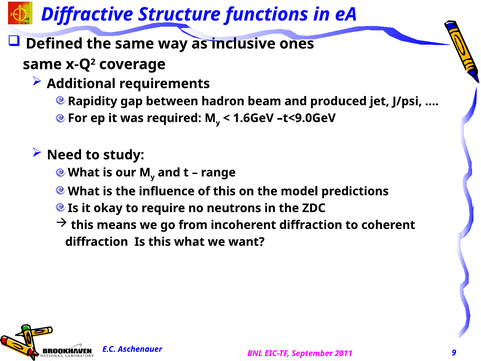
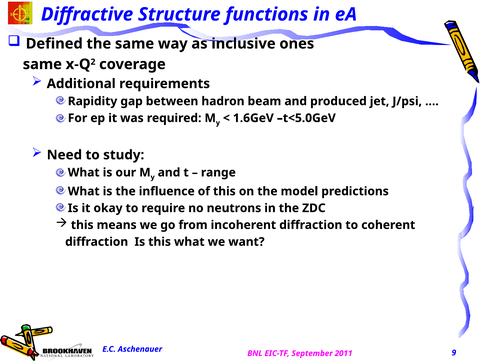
t<9.0GeV: t<9.0GeV -> t<5.0GeV (306, 118)
